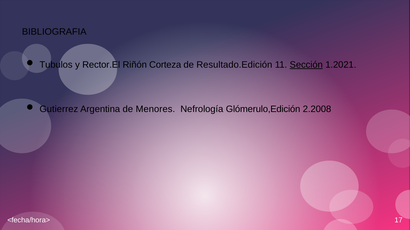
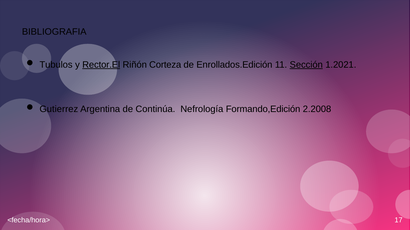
Rector.El underline: none -> present (101, 65)
Resultado.Edición: Resultado.Edición -> Enrollados.Edición (234, 65)
Menores: Menores -> Continúa (155, 109)
Glómerulo,Edición: Glómerulo,Edición -> Formando,Edición (263, 109)
